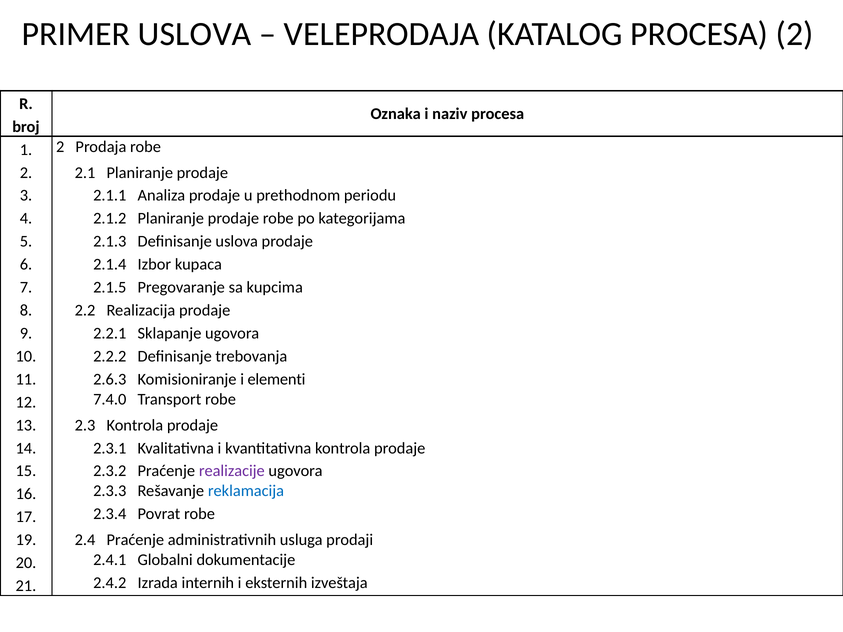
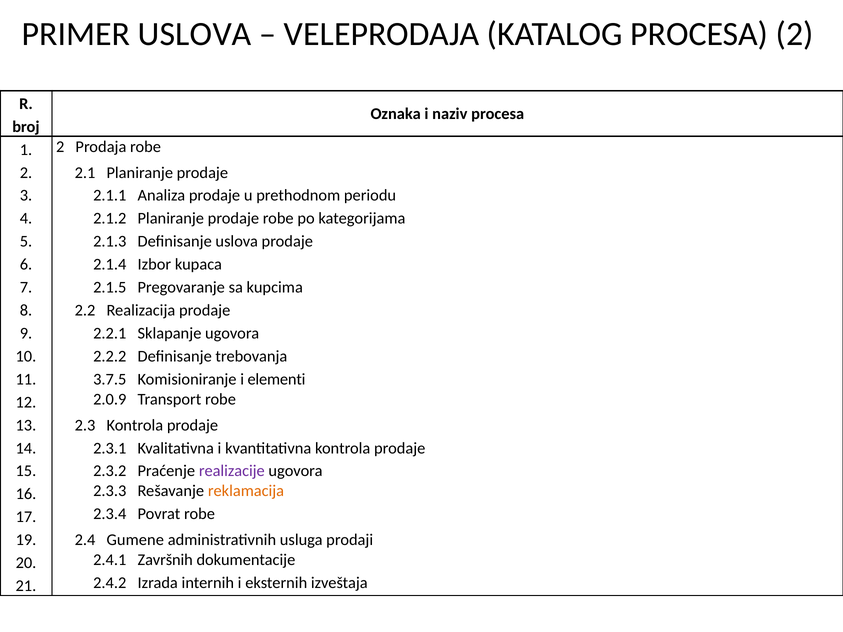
2.6.3: 2.6.3 -> 3.7.5 (110, 379)
7.4.0: 7.4.0 -> 2.0.9 (110, 399)
reklamacija colour: blue -> orange (246, 491)
2.4 Praćenje: Praćenje -> Gumene (135, 540)
Globalni: Globalni -> Završnih (165, 560)
